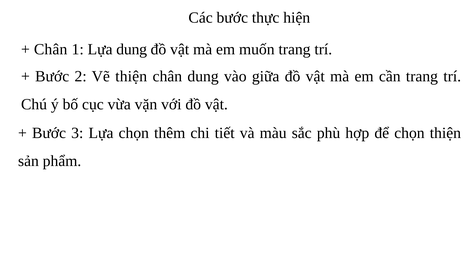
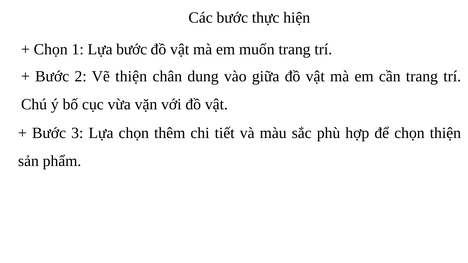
Chân: Chân -> Chọn (51, 49)
Lựa dung: dung -> bước (132, 49)
